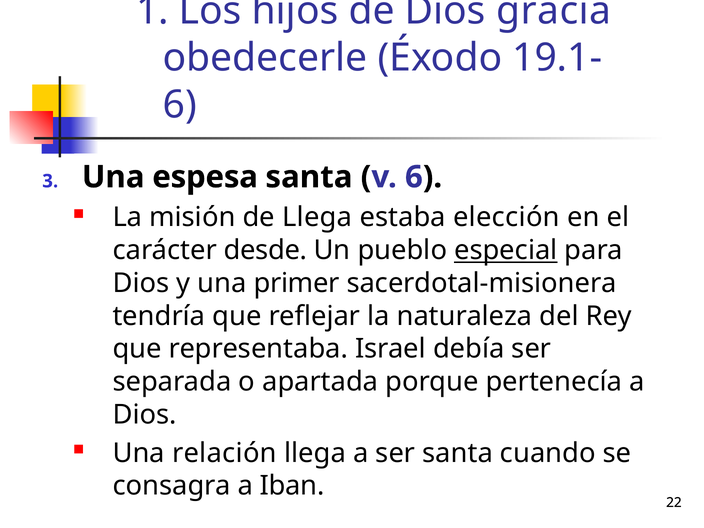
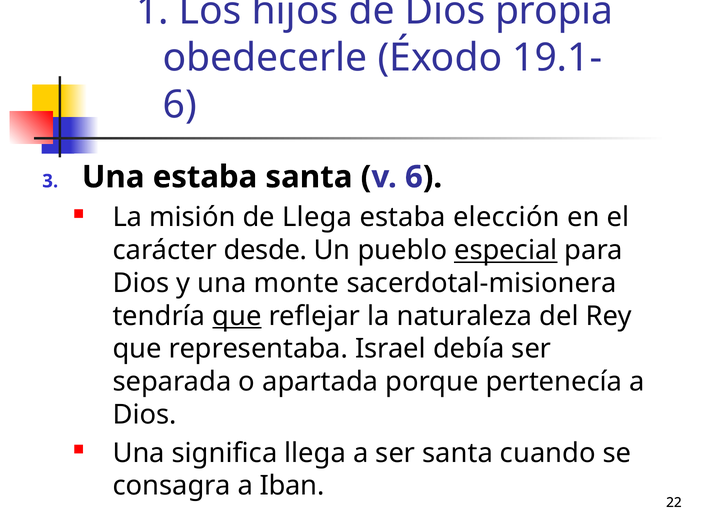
gracia: gracia -> propia (554, 11)
Una espesa: espesa -> estaba (205, 177)
primer: primer -> monte (296, 283)
que underline: none -> present (237, 316)
relación: relación -> significa (225, 453)
